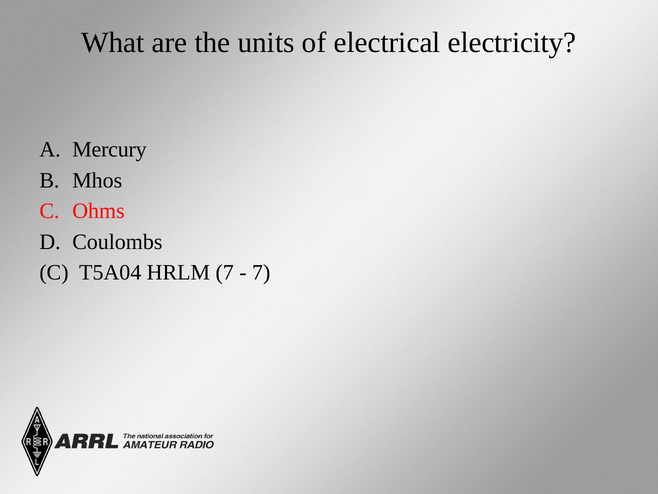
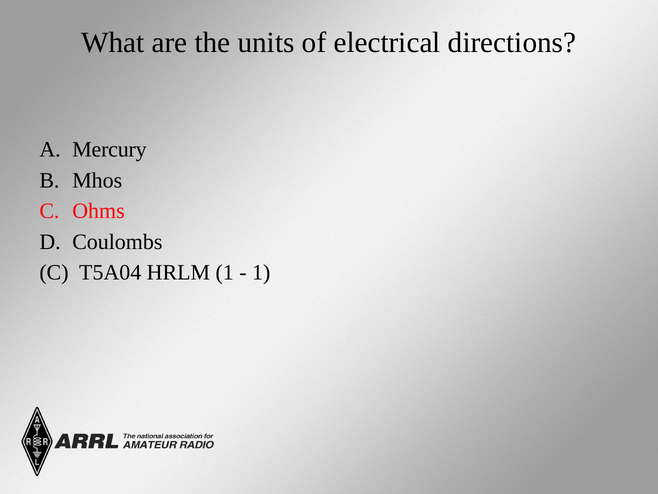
electricity: electricity -> directions (512, 43)
HRLM 7: 7 -> 1 (225, 272)
7: 7 -> 1 (261, 272)
